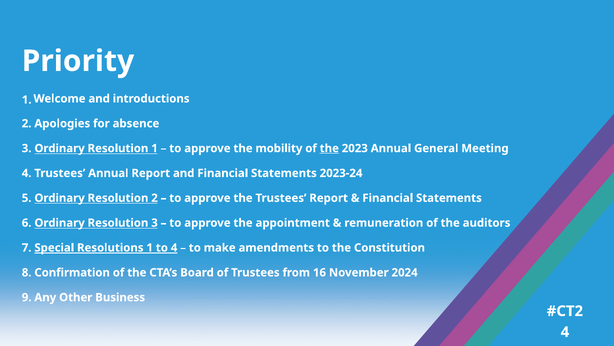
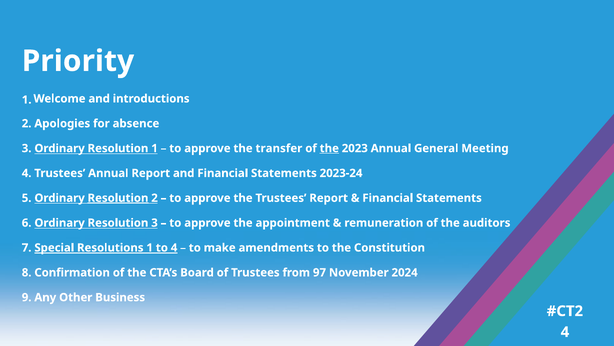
mobility: mobility -> transfer (279, 148)
Resolution underline: none -> present (118, 198)
16: 16 -> 97 (319, 272)
